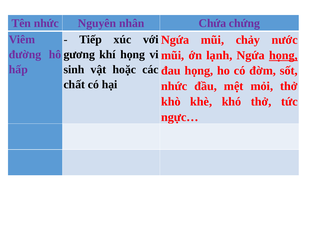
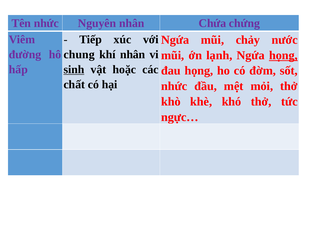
gương: gương -> chung (79, 55)
khí họng: họng -> nhân (133, 55)
sinh underline: none -> present (74, 69)
